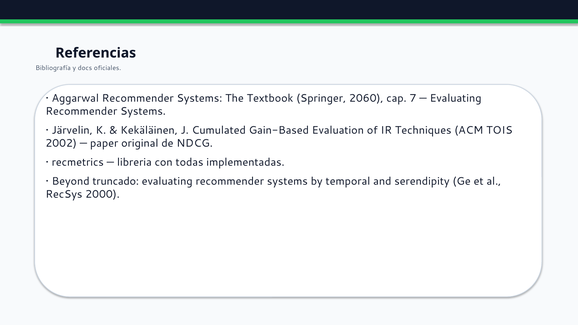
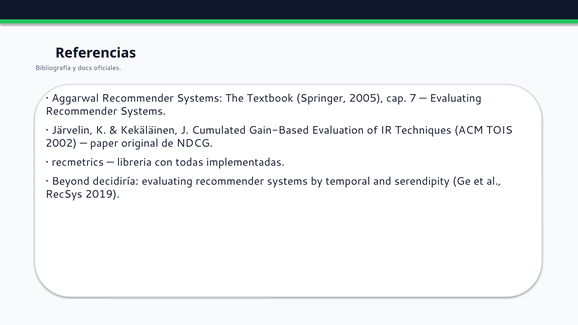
2060: 2060 -> 2005 (366, 98)
truncado: truncado -> decidiría (116, 181)
2000: 2000 -> 2019 (102, 194)
